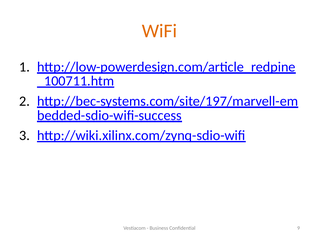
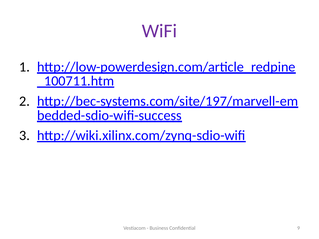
WiFi colour: orange -> purple (159, 31)
